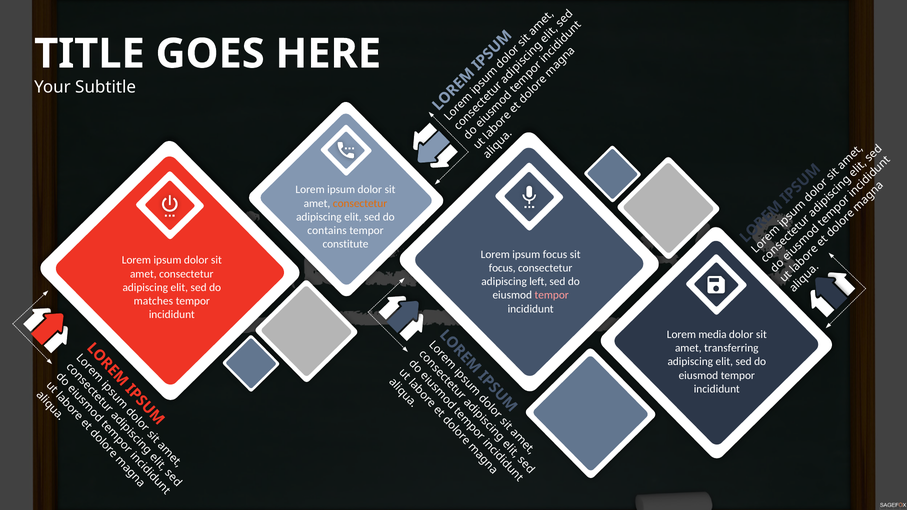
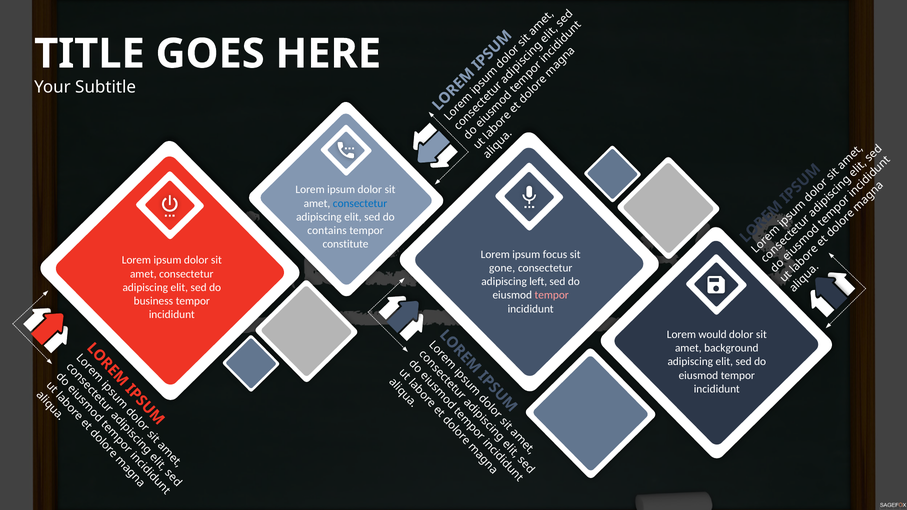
consectetur colour: orange -> blue (360, 203)
focus: focus -> gone (502, 268)
matches: matches -> business (153, 301)
media: media -> would (713, 335)
transferring: transferring -> background (731, 348)
